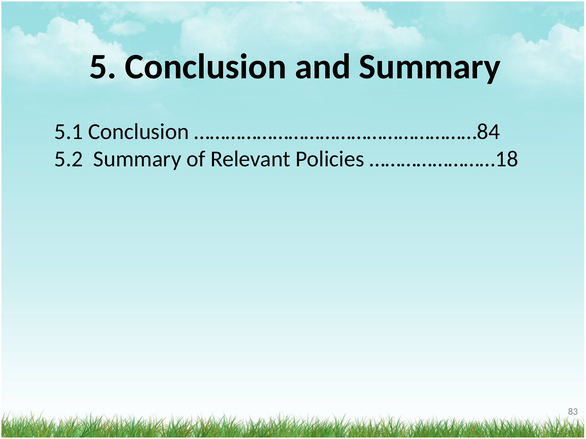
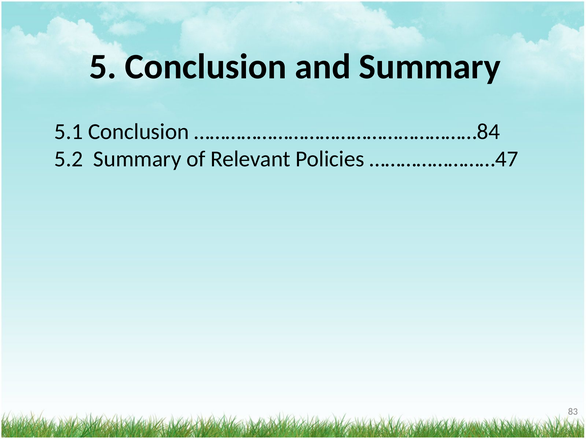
……………………18: ……………………18 -> ……………………47 (444, 159)
